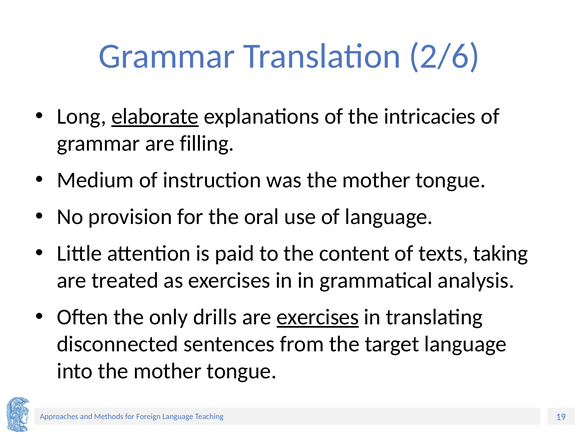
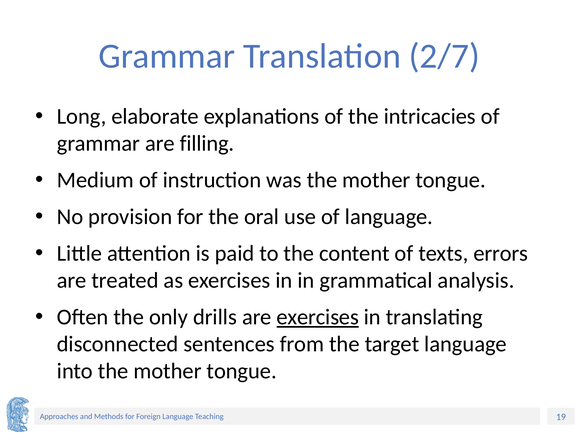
2/6: 2/6 -> 2/7 (444, 56)
elaborate underline: present -> none (155, 117)
taking: taking -> errors (501, 254)
